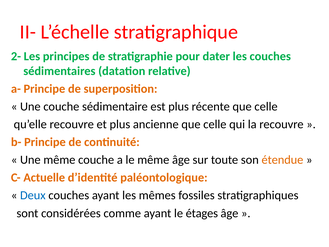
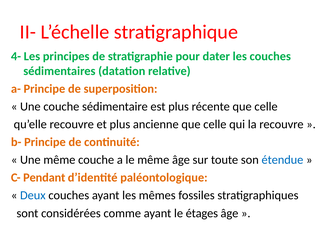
2-: 2- -> 4- (16, 56)
étendue colour: orange -> blue (282, 160)
Actuelle: Actuelle -> Pendant (44, 177)
